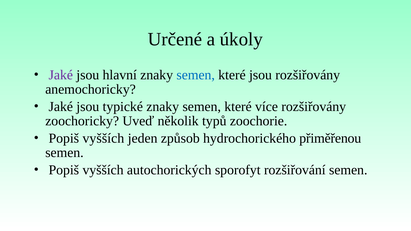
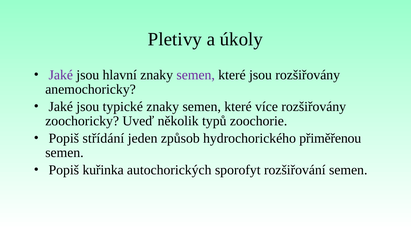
Určené: Určené -> Pletivy (175, 39)
semen colour: blue -> purple (196, 75)
vyšších: vyšších -> střídání (103, 139)
vyšších: vyšších -> kuřinka (103, 170)
